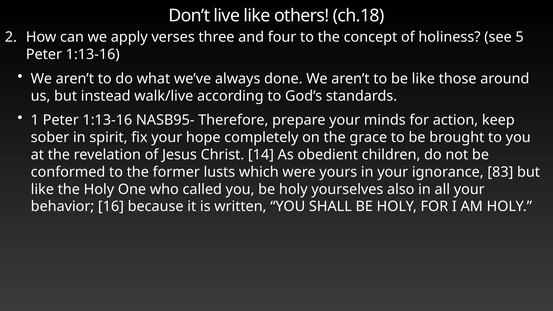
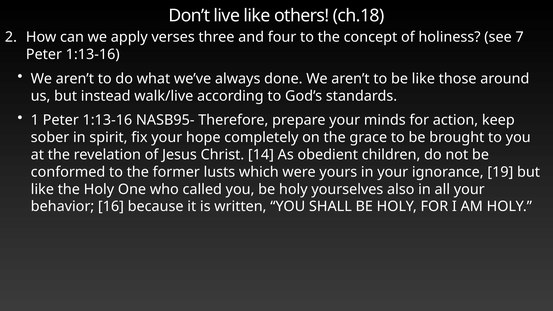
5: 5 -> 7 (520, 37)
83: 83 -> 19 (500, 172)
